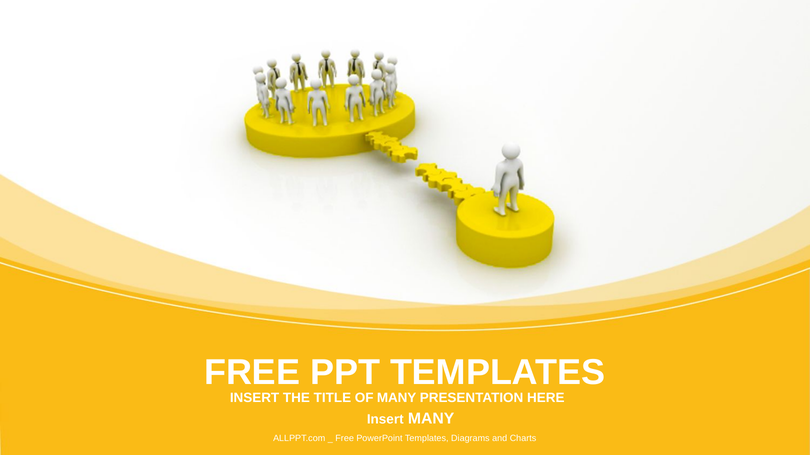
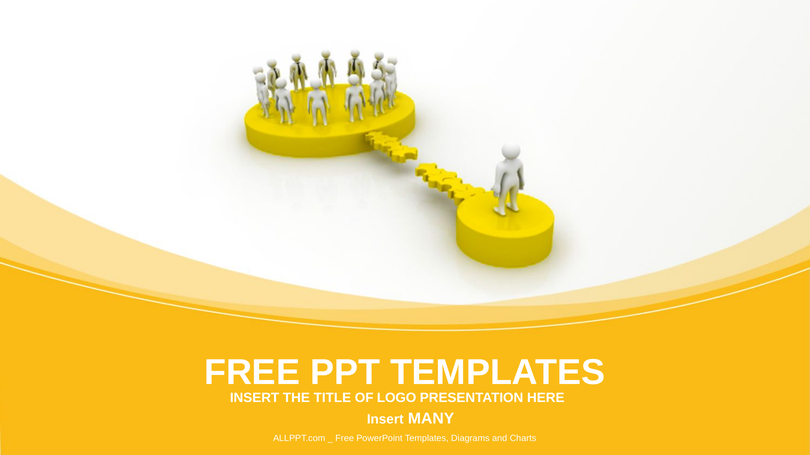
OF MANY: MANY -> LOGO (397, 399)
